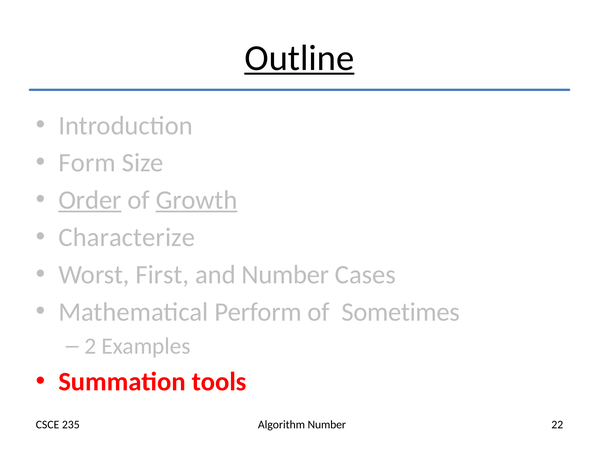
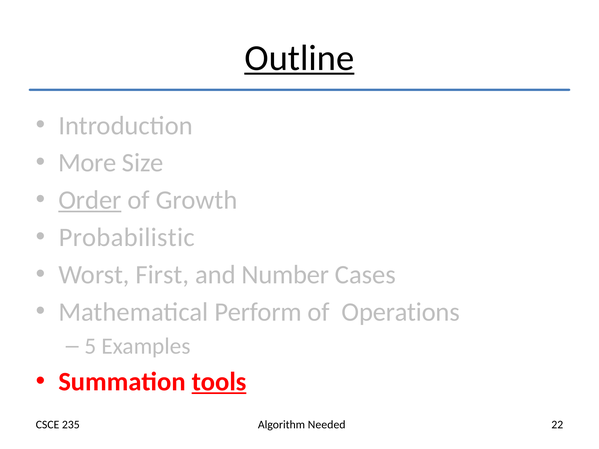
Form: Form -> More (87, 163)
Growth underline: present -> none (197, 200)
Characterize: Characterize -> Probabilistic (127, 238)
Sometimes: Sometimes -> Operations (401, 312)
2: 2 -> 5 (91, 346)
tools underline: none -> present (219, 382)
Number: Number -> Needed (327, 425)
